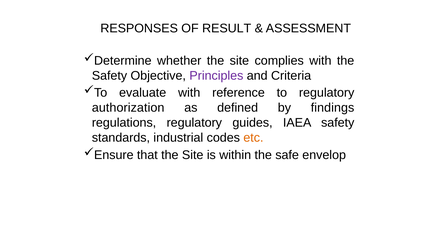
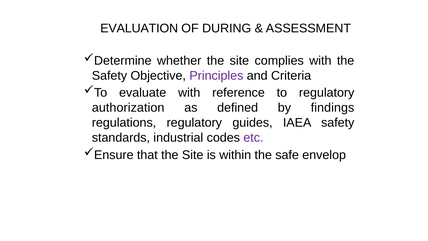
RESPONSES: RESPONSES -> EVALUATION (139, 28)
RESULT: RESULT -> DURING (227, 28)
etc colour: orange -> purple (253, 138)
